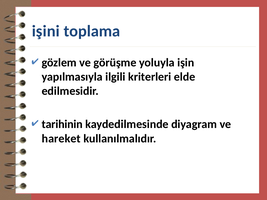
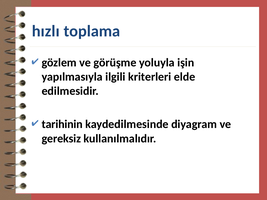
işini: işini -> hızlı (46, 31)
hareket: hareket -> gereksiz (61, 139)
